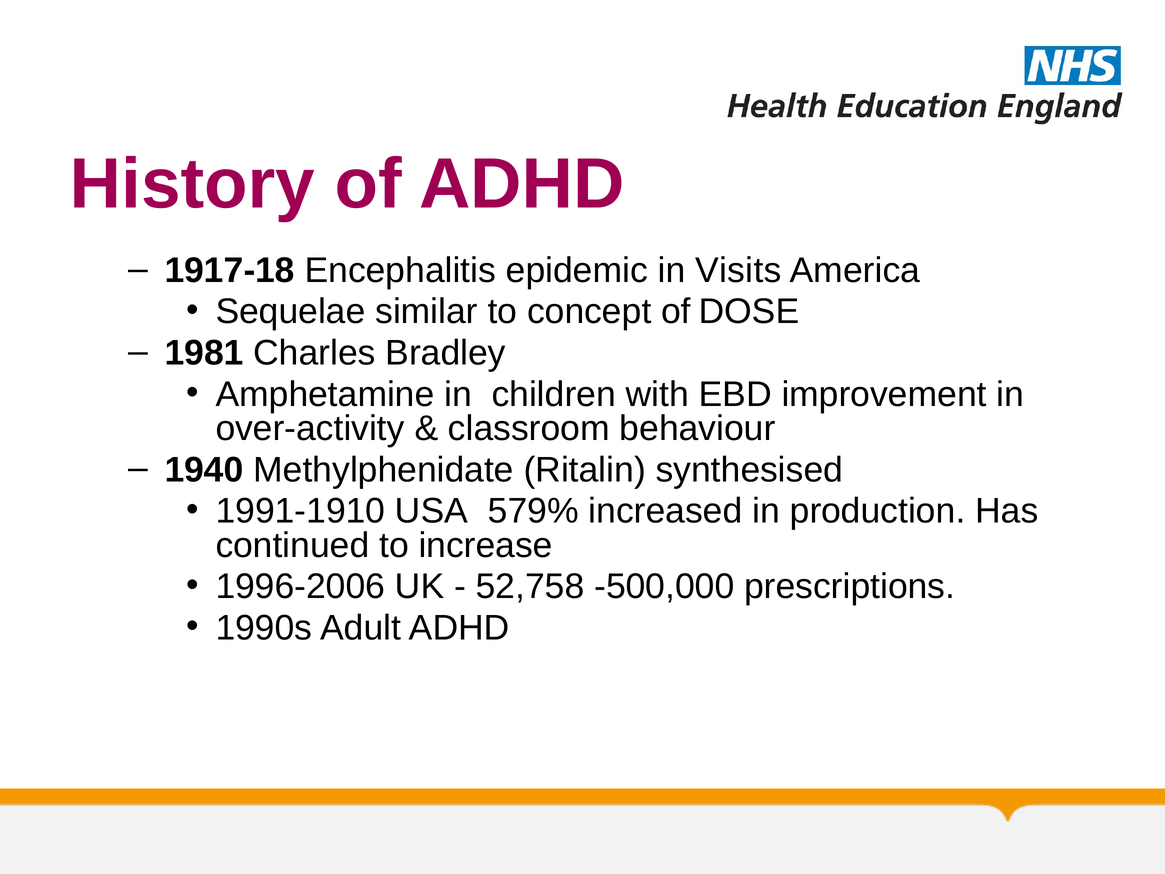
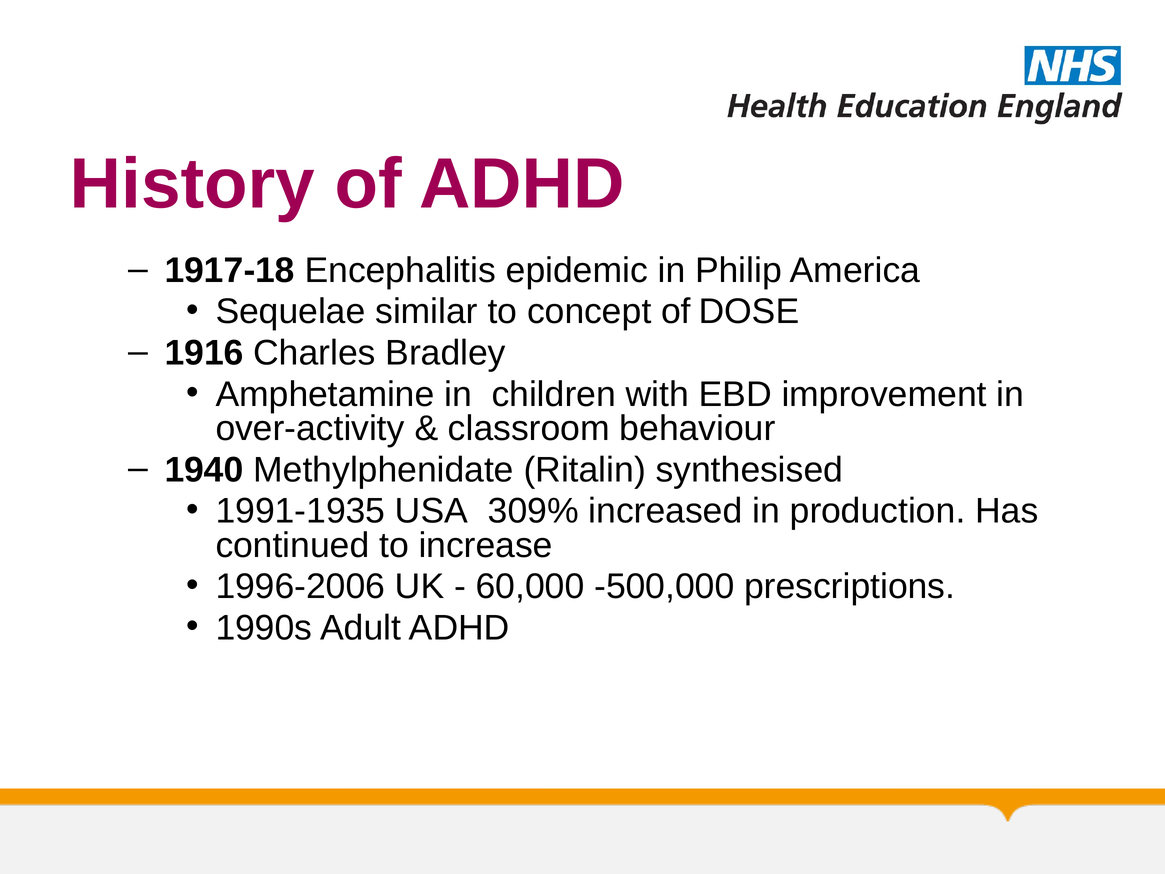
Visits: Visits -> Philip (738, 270)
1981: 1981 -> 1916 (204, 353)
1991-1910: 1991-1910 -> 1991-1935 (300, 511)
579%: 579% -> 309% (533, 511)
52,758: 52,758 -> 60,000 (530, 586)
